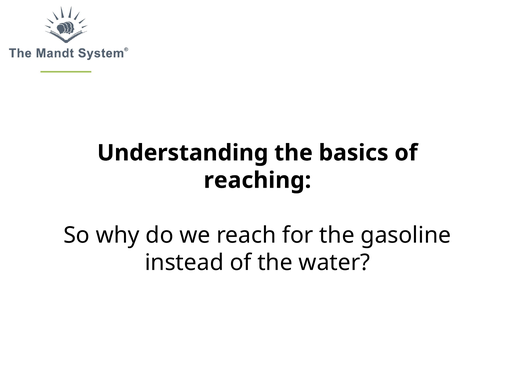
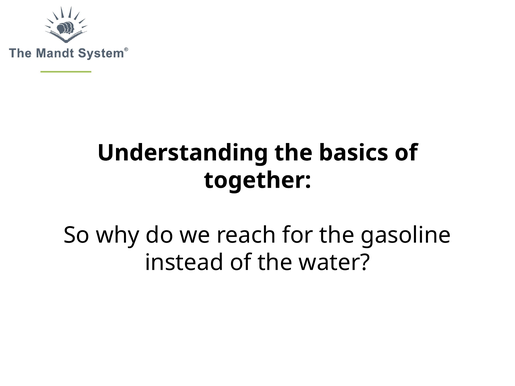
reaching: reaching -> together (257, 180)
